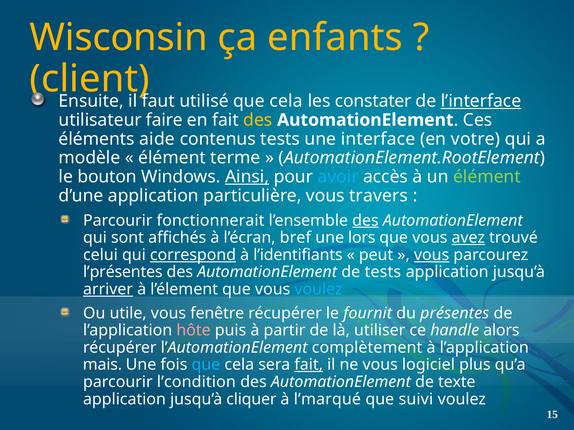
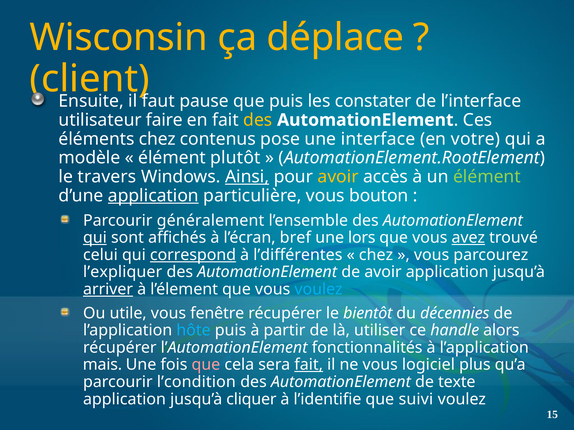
enfants: enfants -> déplace (335, 38)
utilisé: utilisé -> pause (204, 101)
cela: cela -> puis (286, 101)
l’interface underline: present -> none (481, 101)
éléments aide: aide -> chez (157, 139)
contenus tests: tests -> pose (280, 139)
terme: terme -> plutôt (235, 158)
bouton: bouton -> travers (107, 177)
avoir colour: light blue -> yellow (338, 177)
application underline: none -> present (153, 196)
travers: travers -> bouton (379, 196)
fonctionnerait: fonctionnerait -> généralement (211, 221)
des underline: present -> none (365, 221)
qui underline: none -> present (95, 238)
l’identifiants: l’identifiants -> l’différentes (298, 255)
peut: peut -> chez (376, 255)
vous underline: present -> none (432, 255)
l’présentes: l’présentes -> l’expliquer (123, 272)
de tests: tests -> avoir (383, 272)
fournit: fournit -> bientôt (368, 313)
présentes: présentes -> décennies (455, 313)
hôte colour: pink -> light blue (194, 331)
complètement: complètement -> fonctionnalités (367, 348)
que colour: light blue -> pink (206, 365)
l’marqué: l’marqué -> l’identifie (327, 400)
